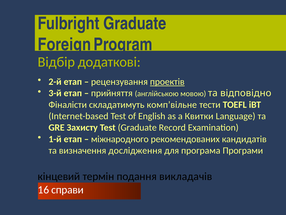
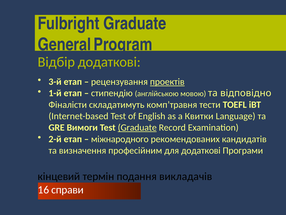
Foreign: Foreign -> General (64, 44)
2-й: 2-й -> 3-й (55, 82)
3-й: 3-й -> 1-й (55, 93)
прийняття: прийняття -> стипендію (112, 93)
комп’вільне: комп’вільне -> комп’травня (172, 104)
Захисту: Захисту -> Вимоги (82, 127)
Graduate underline: none -> present (137, 127)
1-й: 1-й -> 2-й (55, 139)
дослідження: дослідження -> професійним (135, 150)
для програма: програма -> додаткові (201, 150)
